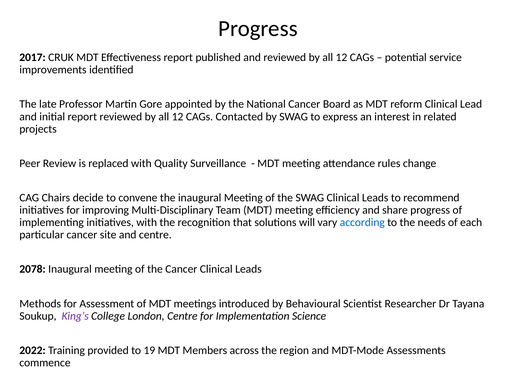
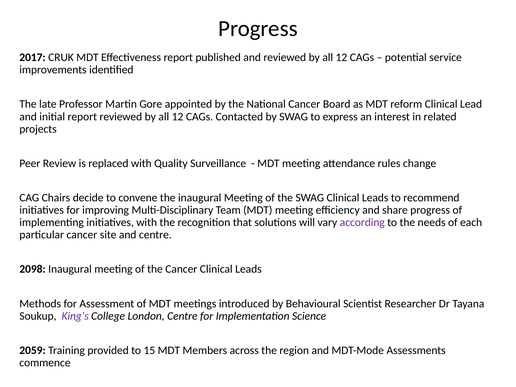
according colour: blue -> purple (362, 222)
2078: 2078 -> 2098 (32, 269)
2022: 2022 -> 2059 (32, 350)
19: 19 -> 15 (149, 350)
